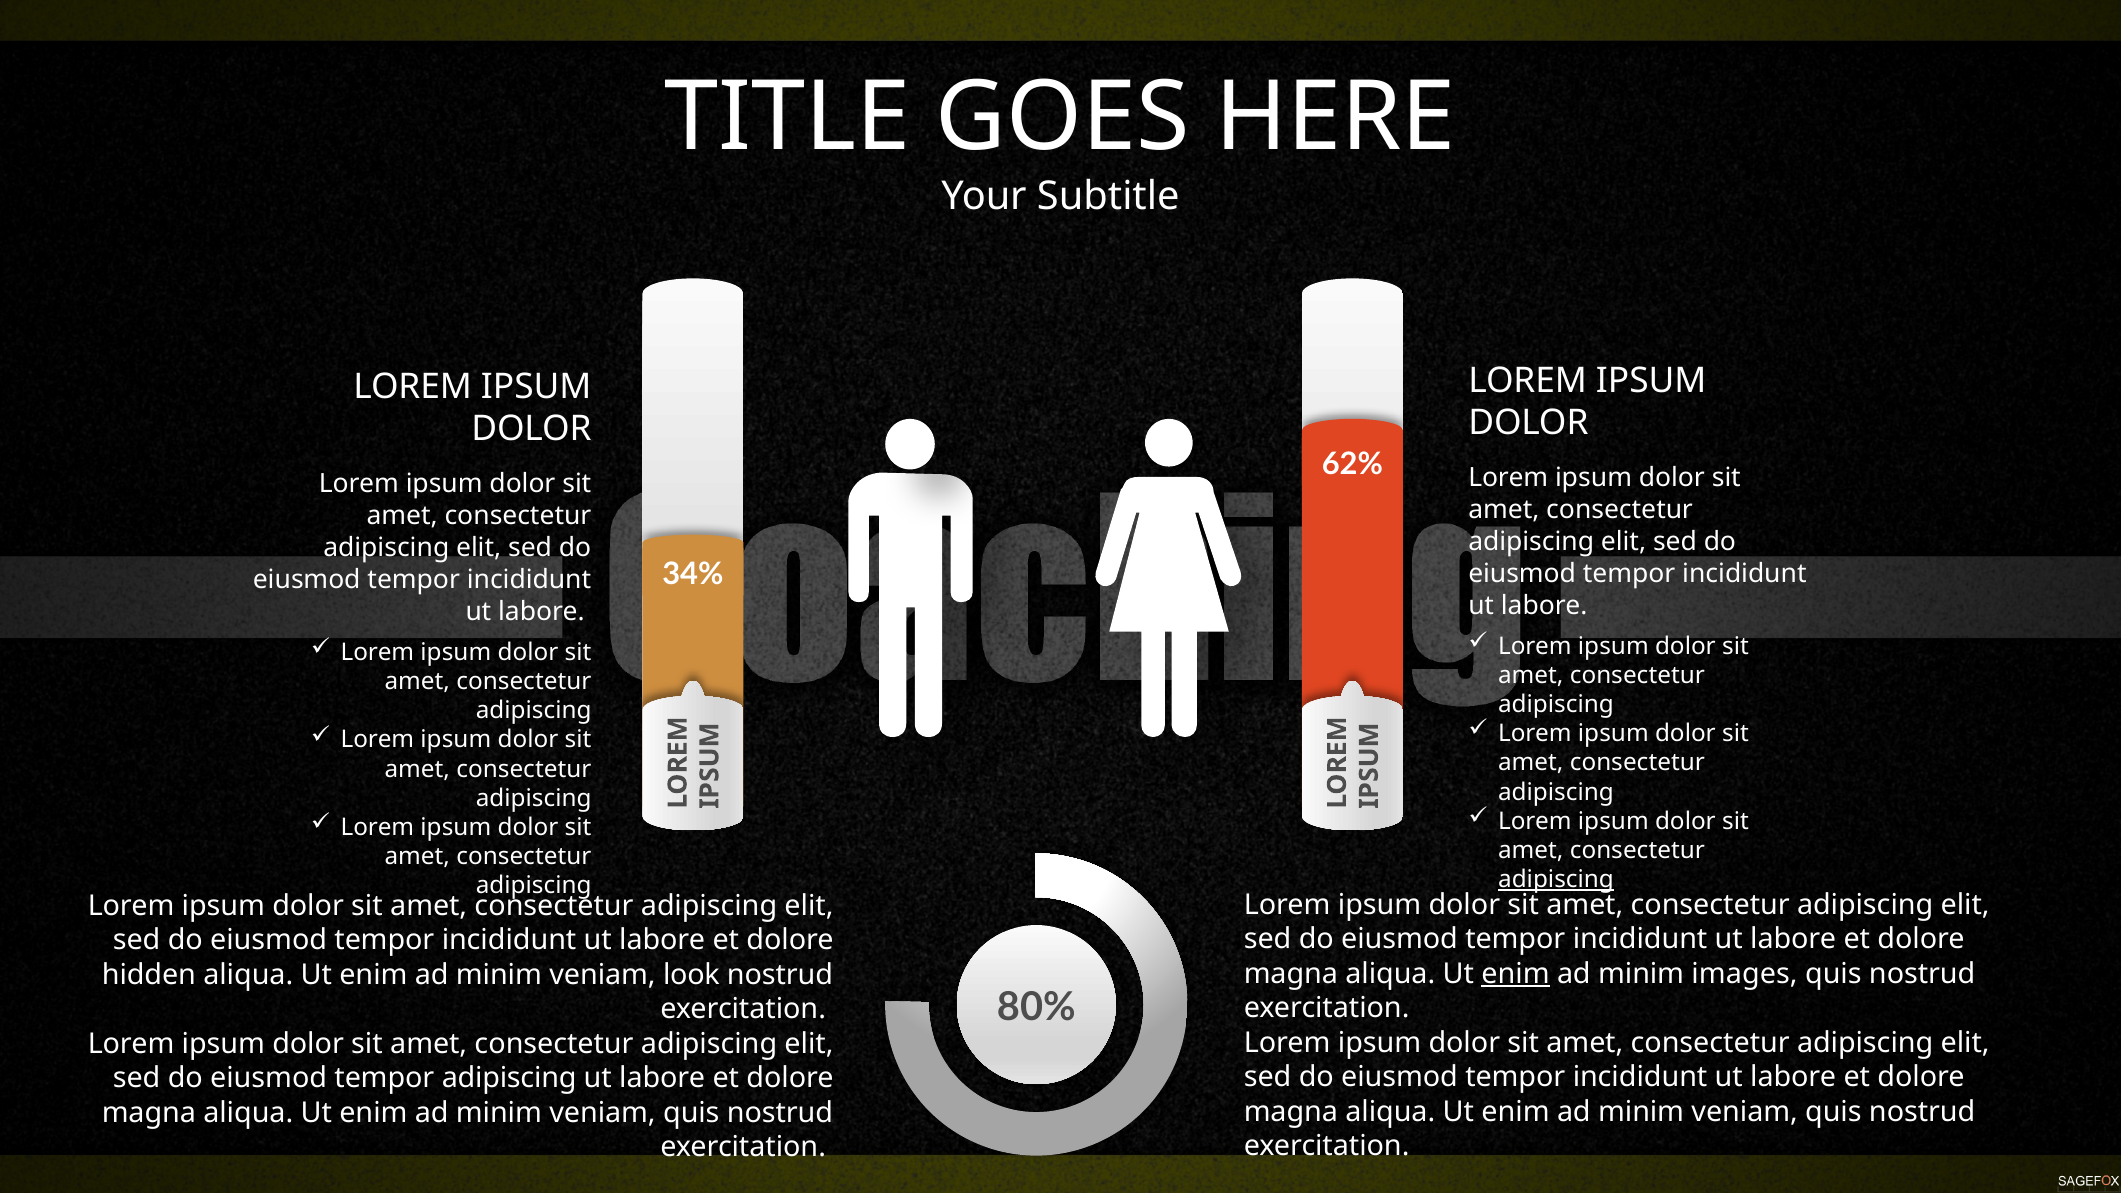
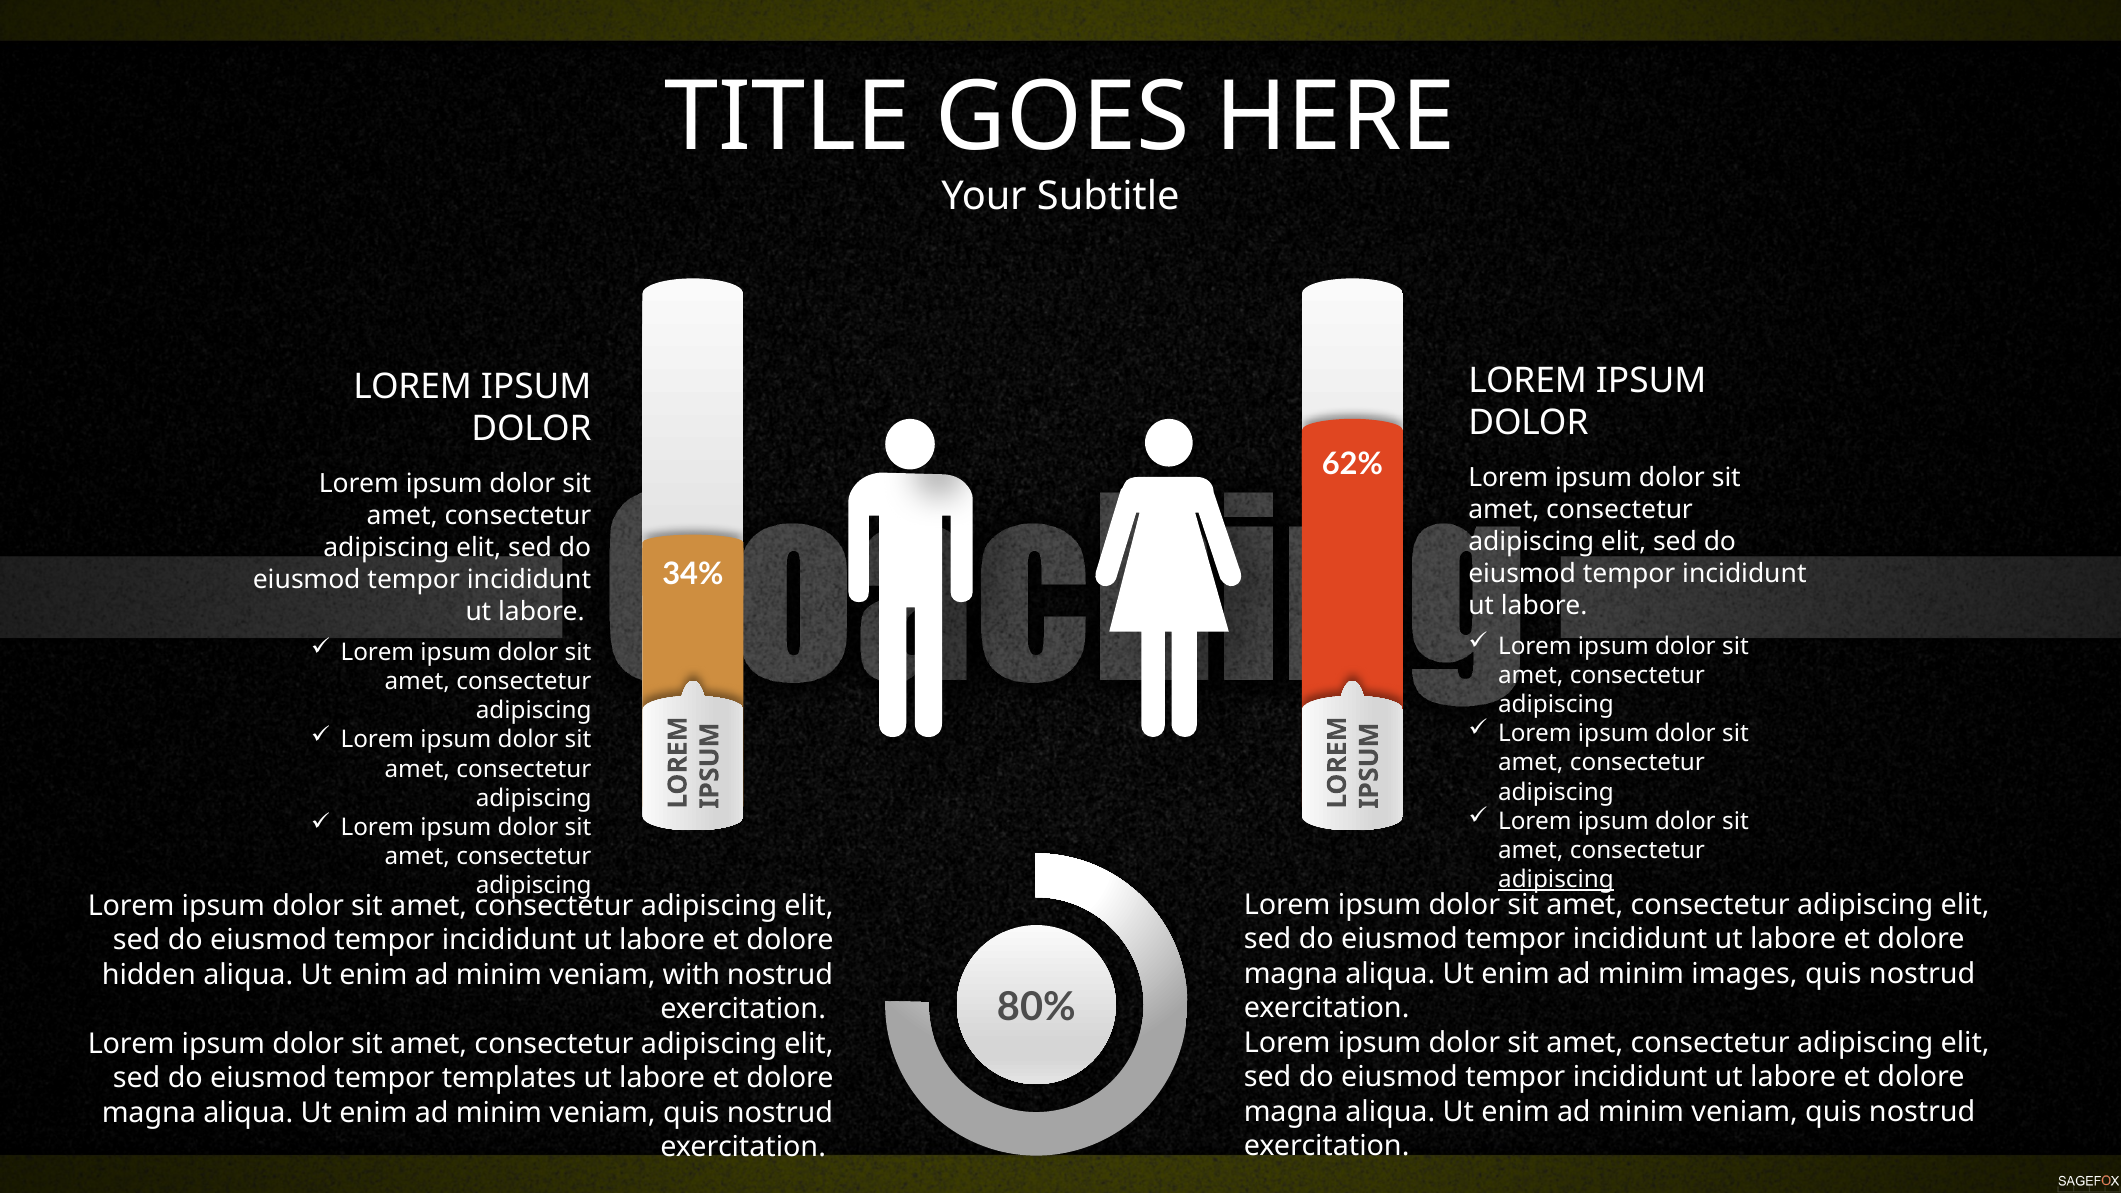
enim underline: present -> none (1516, 974)
look: look -> with (691, 975)
tempor adipiscing: adipiscing -> templates (509, 1078)
